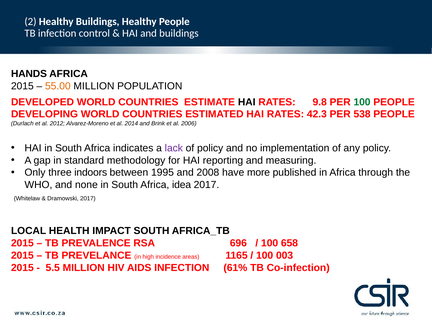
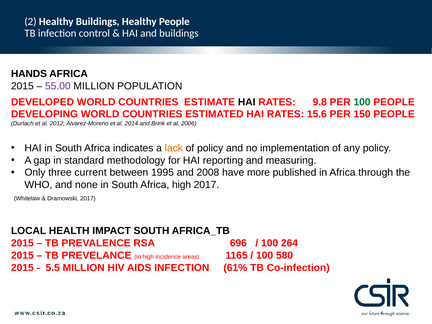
55.00 colour: orange -> purple (58, 86)
42.3: 42.3 -> 15.6 (317, 114)
538: 538 -> 150 (362, 114)
lack colour: purple -> orange (174, 148)
indoors: indoors -> current (91, 173)
Africa idea: idea -> high (182, 185)
658: 658 -> 264 (289, 243)
003: 003 -> 580 (285, 255)
